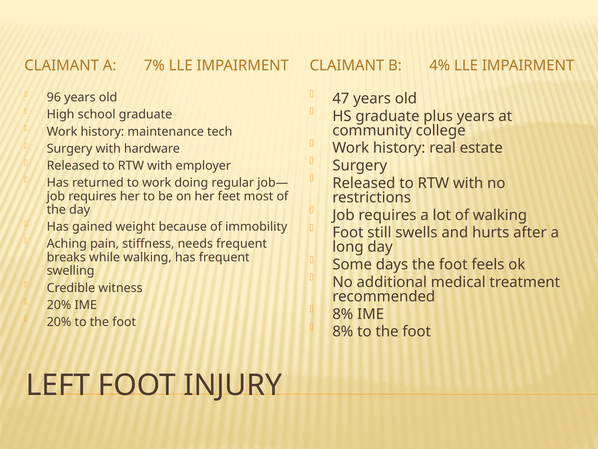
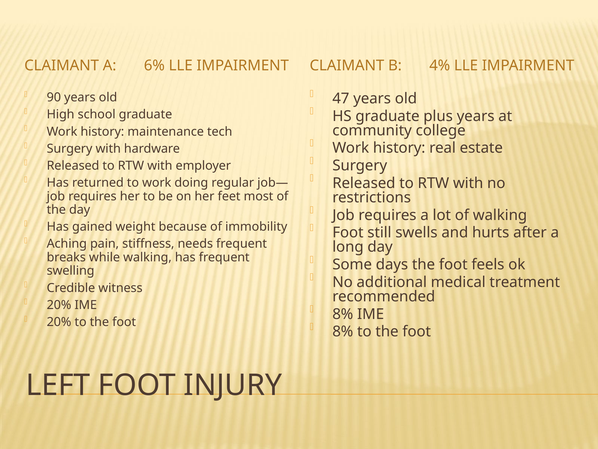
7%: 7% -> 6% (154, 66)
96: 96 -> 90 (54, 97)
